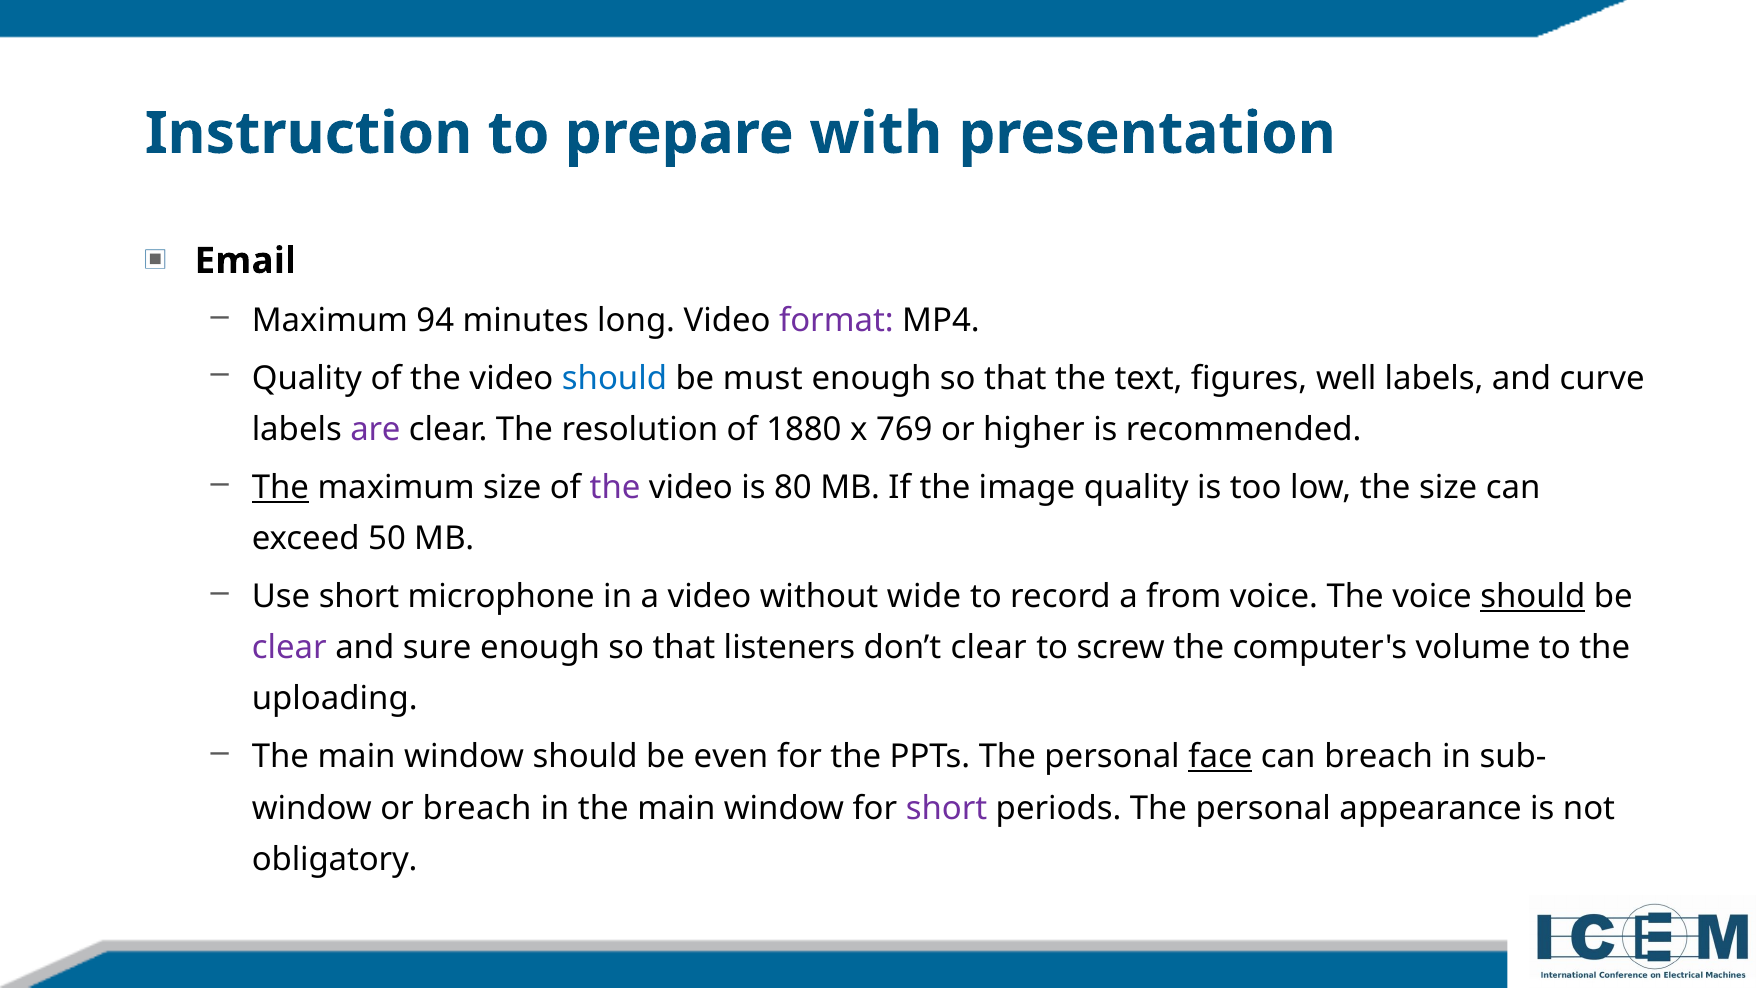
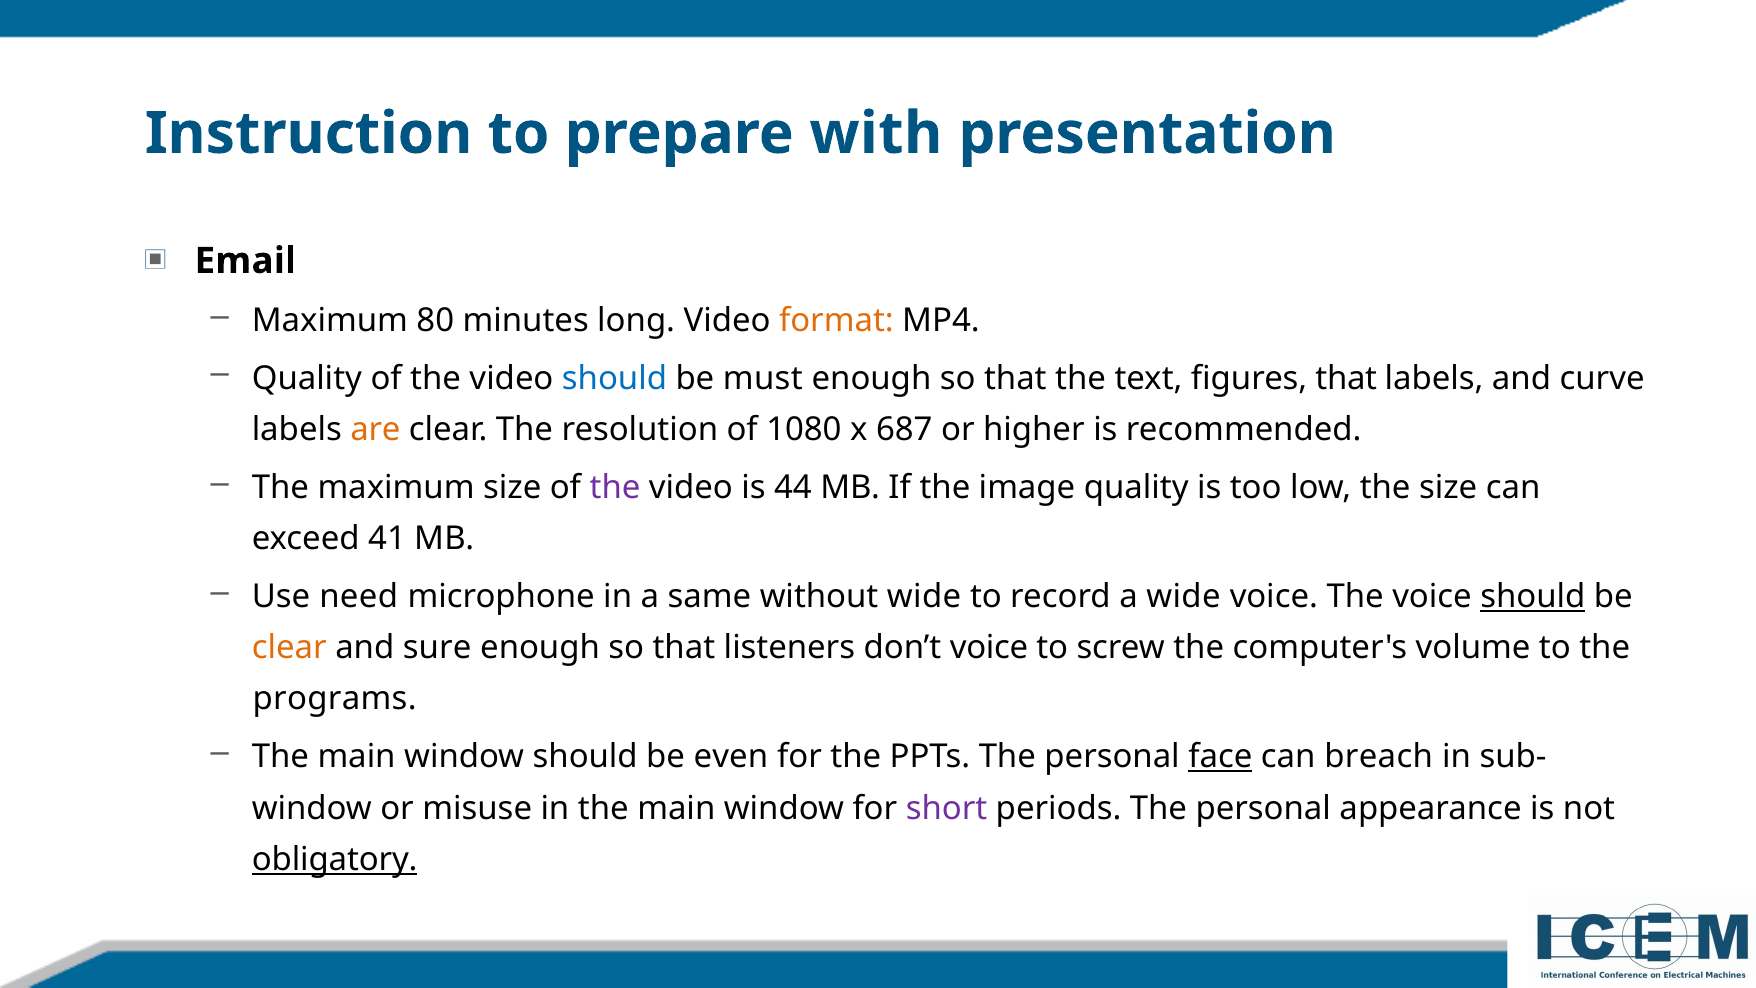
94: 94 -> 80 (435, 321)
format colour: purple -> orange (836, 321)
figures well: well -> that (1346, 378)
are colour: purple -> orange (375, 430)
1880: 1880 -> 1080 (804, 430)
769: 769 -> 687 (904, 430)
The underline: present -> none (280, 487)
80: 80 -> 44 (793, 487)
50: 50 -> 41 (387, 539)
Use short: short -> need (359, 596)
a video: video -> same (709, 596)
a from: from -> wide (1184, 596)
clear colour: purple -> orange (289, 648)
don’t clear: clear -> voice (989, 648)
uploading: uploading -> programs (335, 699)
or breach: breach -> misuse (477, 808)
obligatory underline: none -> present (335, 859)
